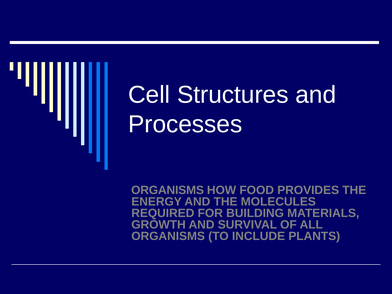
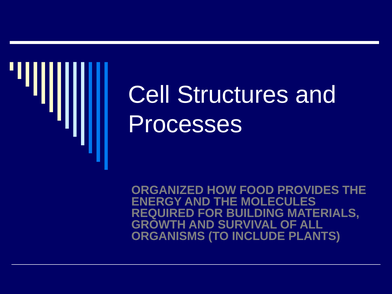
ORGANISMS: ORGANISMS -> ORGANIZED (167, 190)
